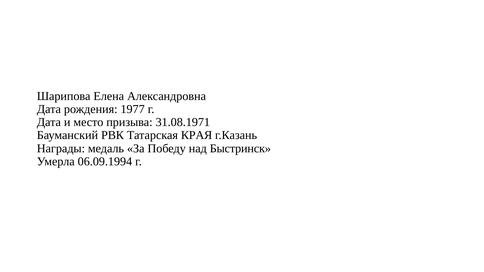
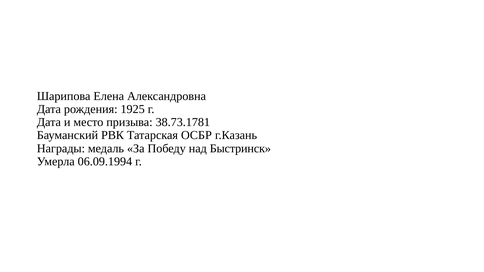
1977: 1977 -> 1925 (133, 109)
31.08.1971: 31.08.1971 -> 38.73.1781 (183, 122)
КРАЯ: КРАЯ -> ОСБР (196, 135)
